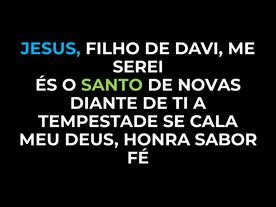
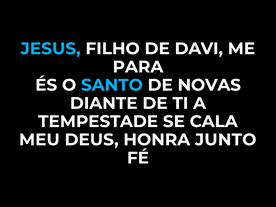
SEREI: SEREI -> PARA (138, 67)
SANTO colour: light green -> light blue (112, 85)
SABOR: SABOR -> JUNTO (226, 140)
